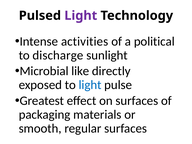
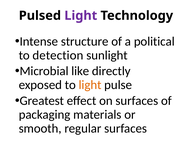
activities: activities -> structure (85, 41)
discharge: discharge -> detection (58, 55)
light colour: blue -> orange (90, 85)
